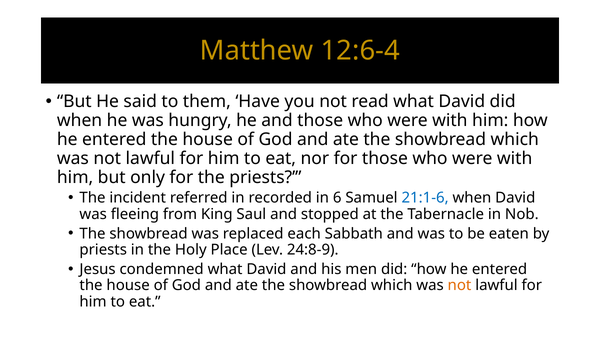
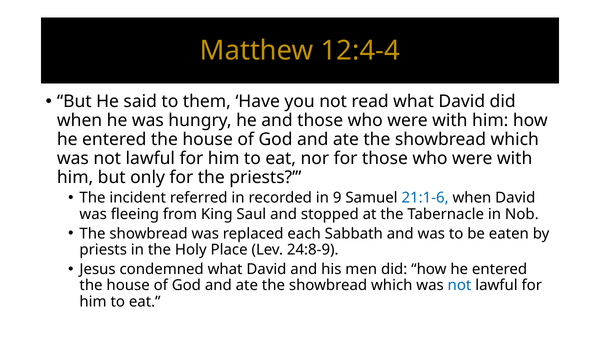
12:6-4: 12:6-4 -> 12:4-4 (360, 50)
6: 6 -> 9 (337, 198)
not colour: orange -> blue (460, 285)
